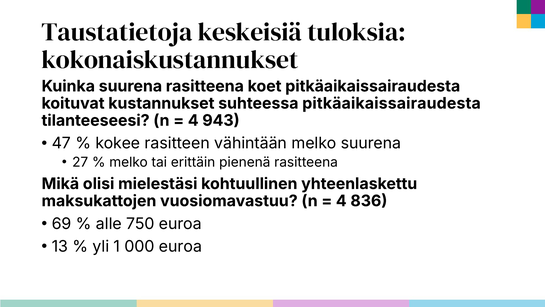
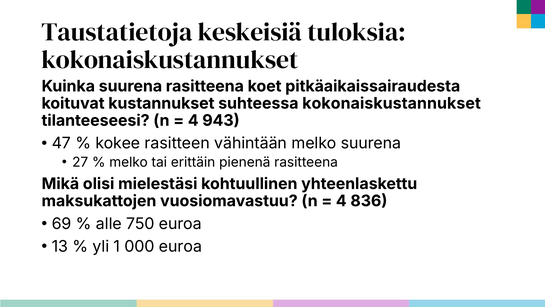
suhteessa pitkäaikaissairaudesta: pitkäaikaissairaudesta -> kokonaiskustannukset (391, 103)
